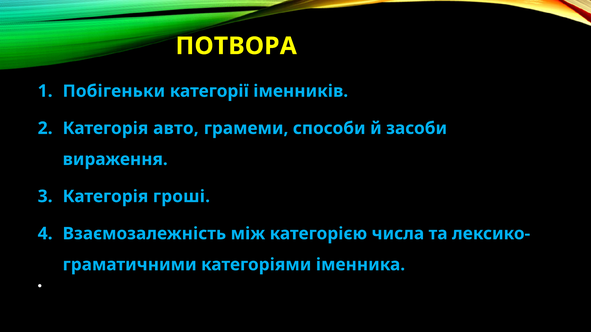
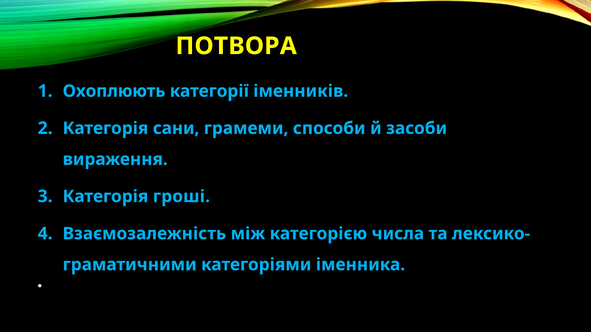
Побігеньки: Побігеньки -> Охоплюють (114, 91)
авто: авто -> сани (176, 128)
